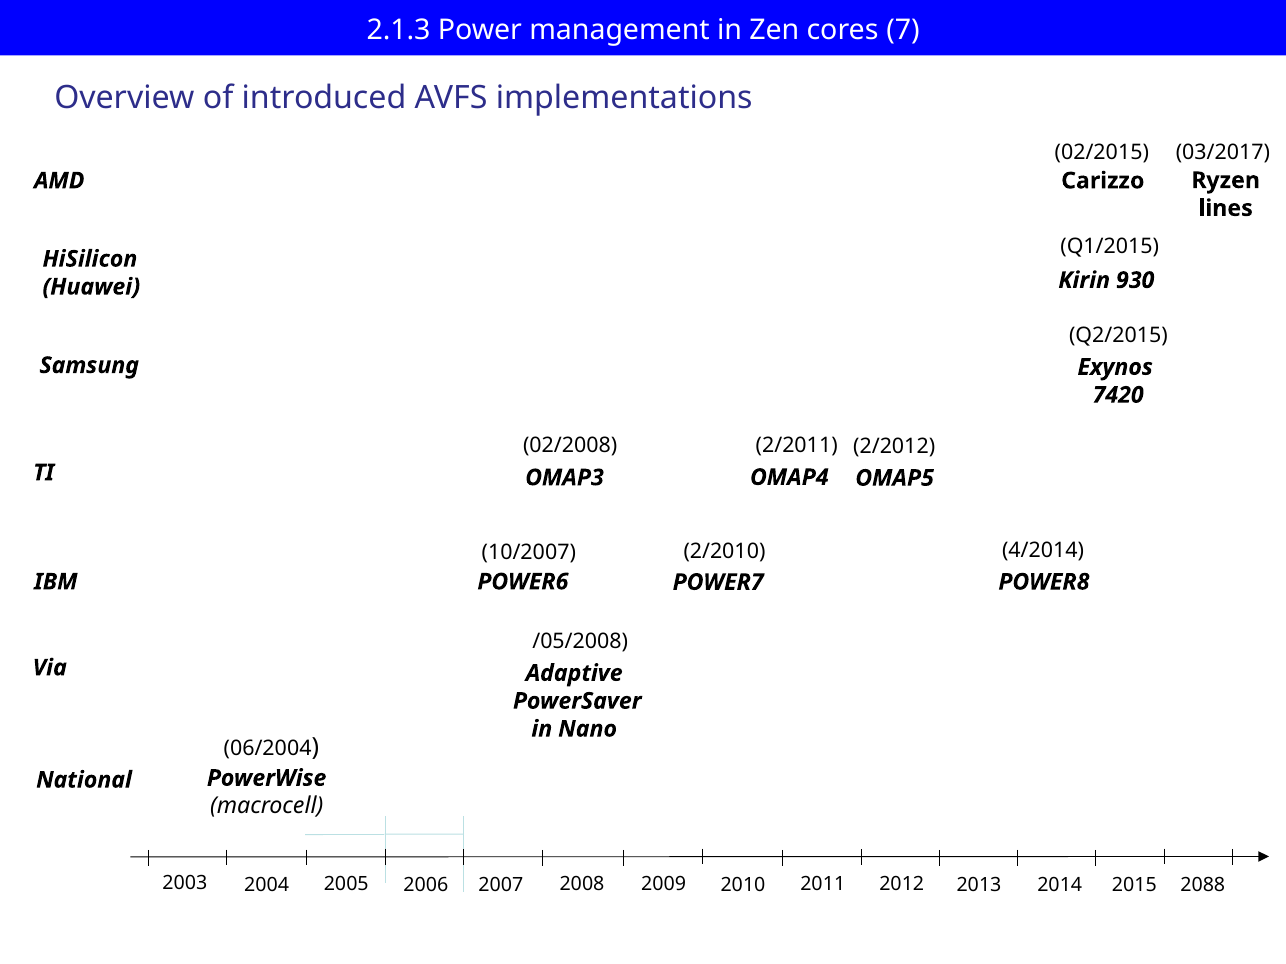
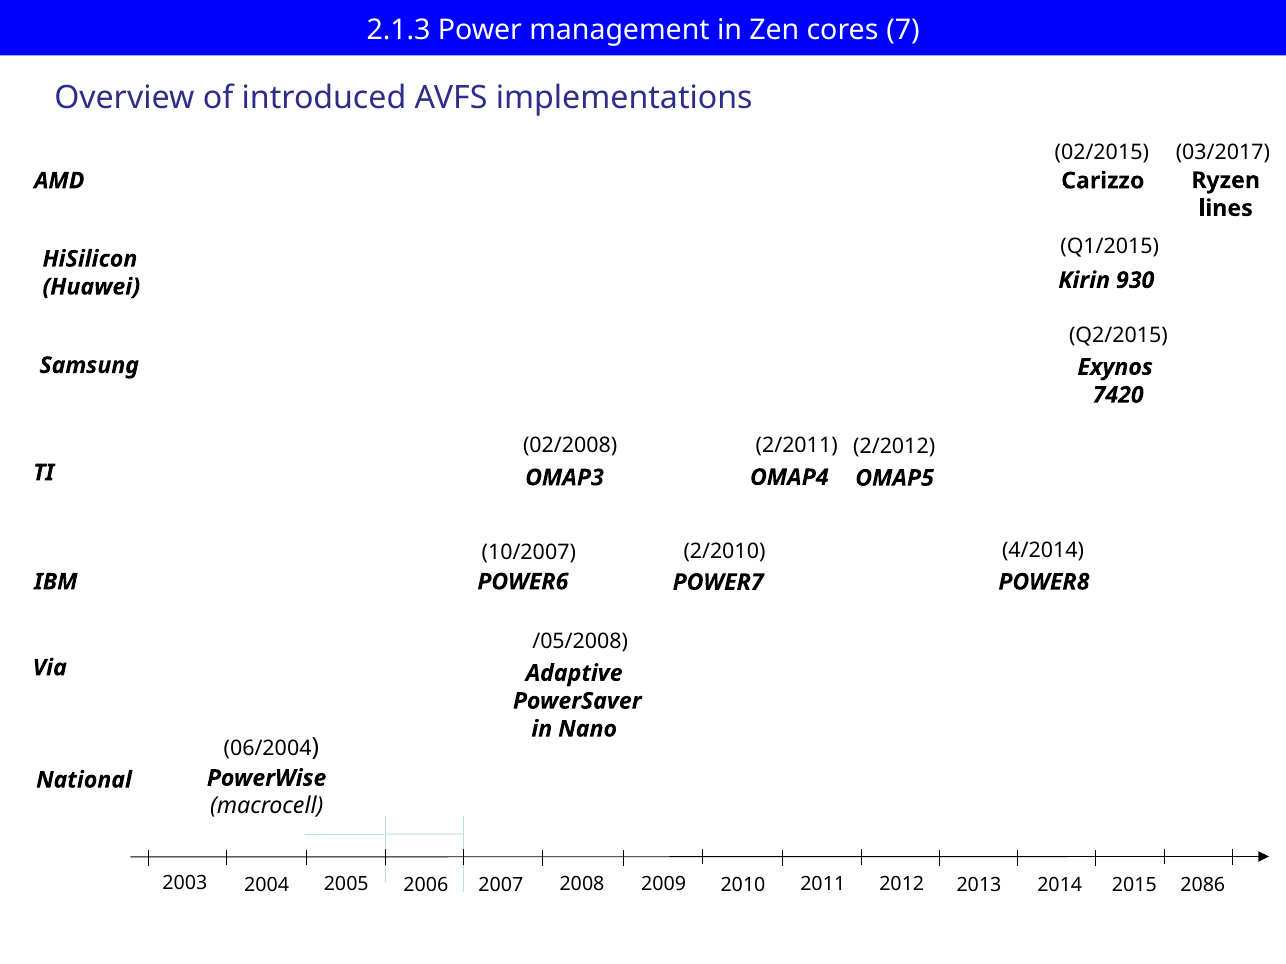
2088: 2088 -> 2086 (1203, 885)
